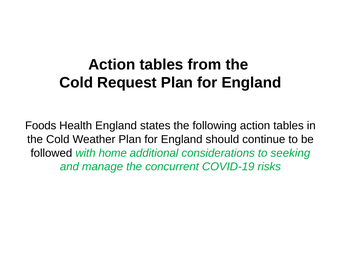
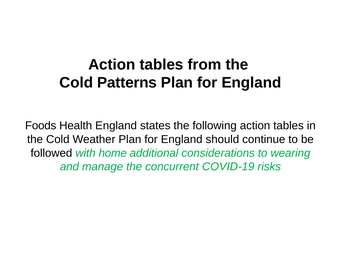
Request: Request -> Patterns (127, 83)
seeking: seeking -> wearing (290, 153)
